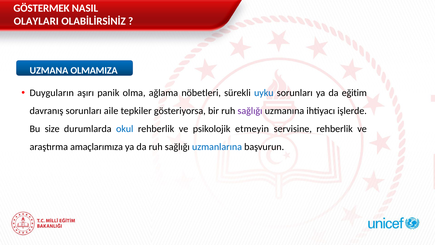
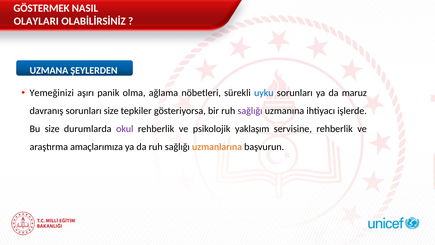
OLMAMIZA: OLMAMIZA -> ŞEYLERDEN (94, 70)
Duyguların: Duyguların -> Yemeğinizi (52, 93)
eğitim: eğitim -> maruz (354, 93)
sorunları aile: aile -> size (111, 111)
okul colour: blue -> purple (125, 129)
etmeyin: etmeyin -> yaklaşım (252, 129)
uzmanlarına colour: blue -> orange (217, 147)
